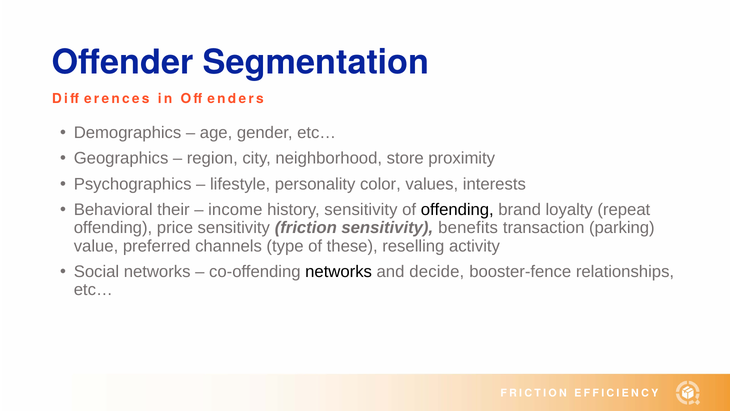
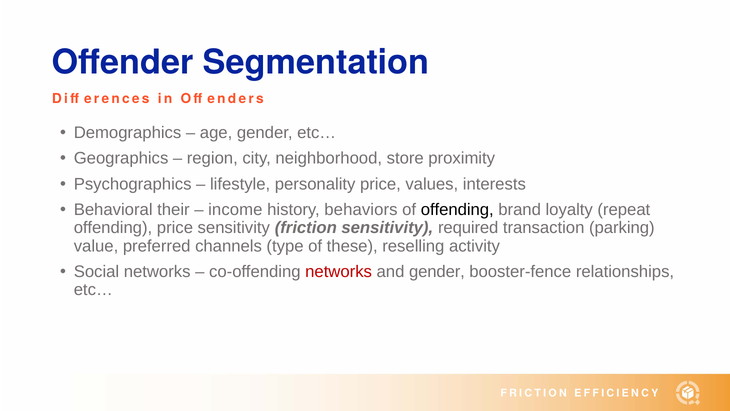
personality color: color -> price (380, 184)
history sensitivity: sensitivity -> behaviors (361, 210)
benefits: benefits -> required (468, 228)
networks colour: black -> red (339, 271)
and decide: decide -> gender (437, 271)
